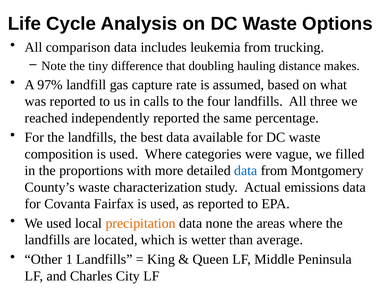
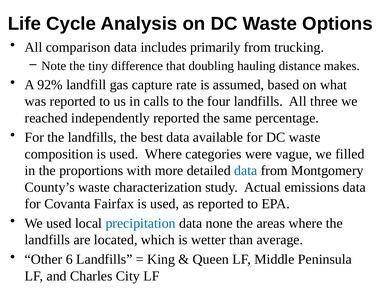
leukemia: leukemia -> primarily (215, 47)
97%: 97% -> 92% (50, 85)
precipitation colour: orange -> blue (141, 223)
1: 1 -> 6 (69, 259)
